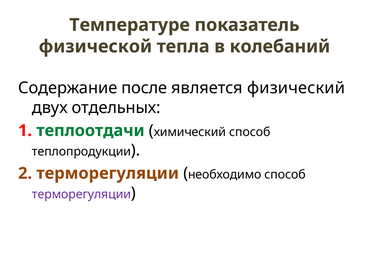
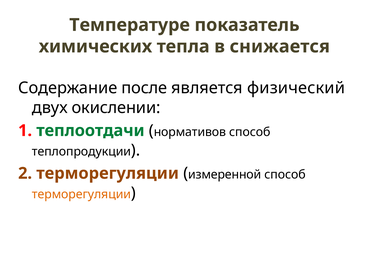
физической: физической -> химических (95, 46)
колебаний: колебаний -> снижается (280, 46)
отдельных: отдельных -> окислении (116, 107)
химический: химический -> нормативов (190, 132)
необходимо: необходимо -> измеренной (225, 175)
терморегуляции colour: purple -> orange (81, 194)
